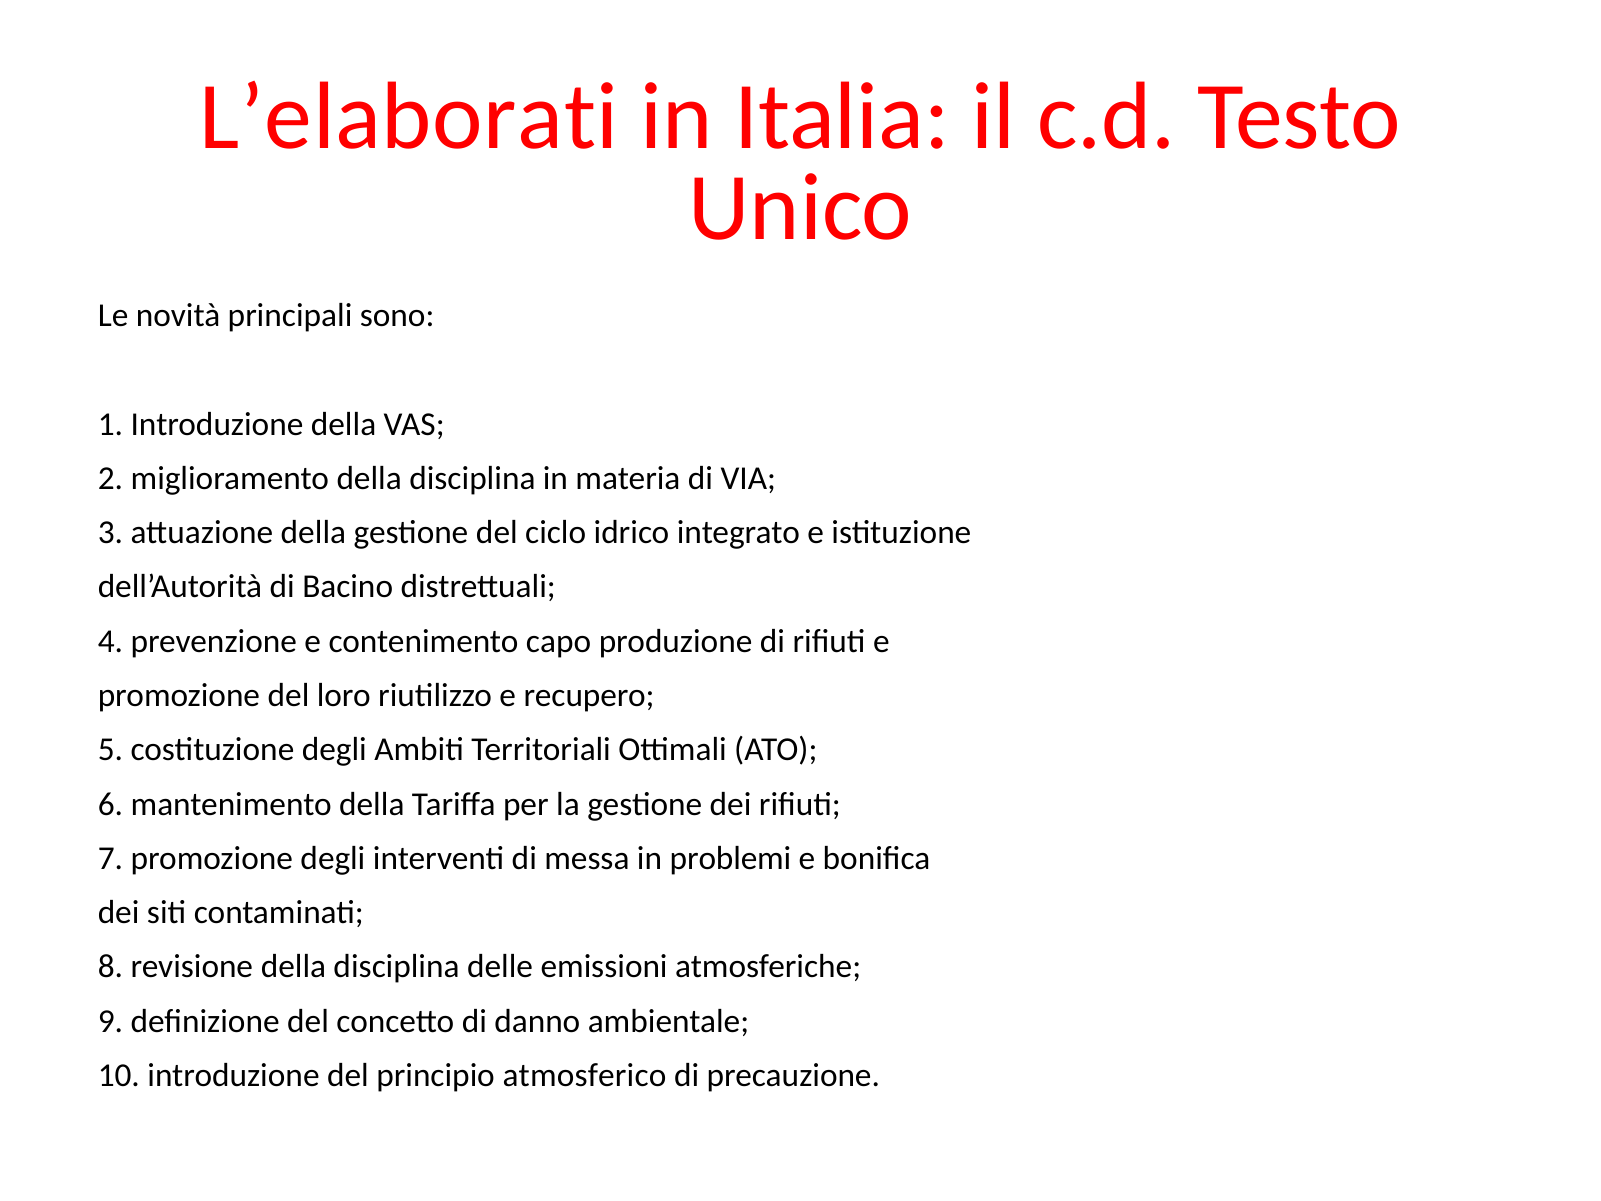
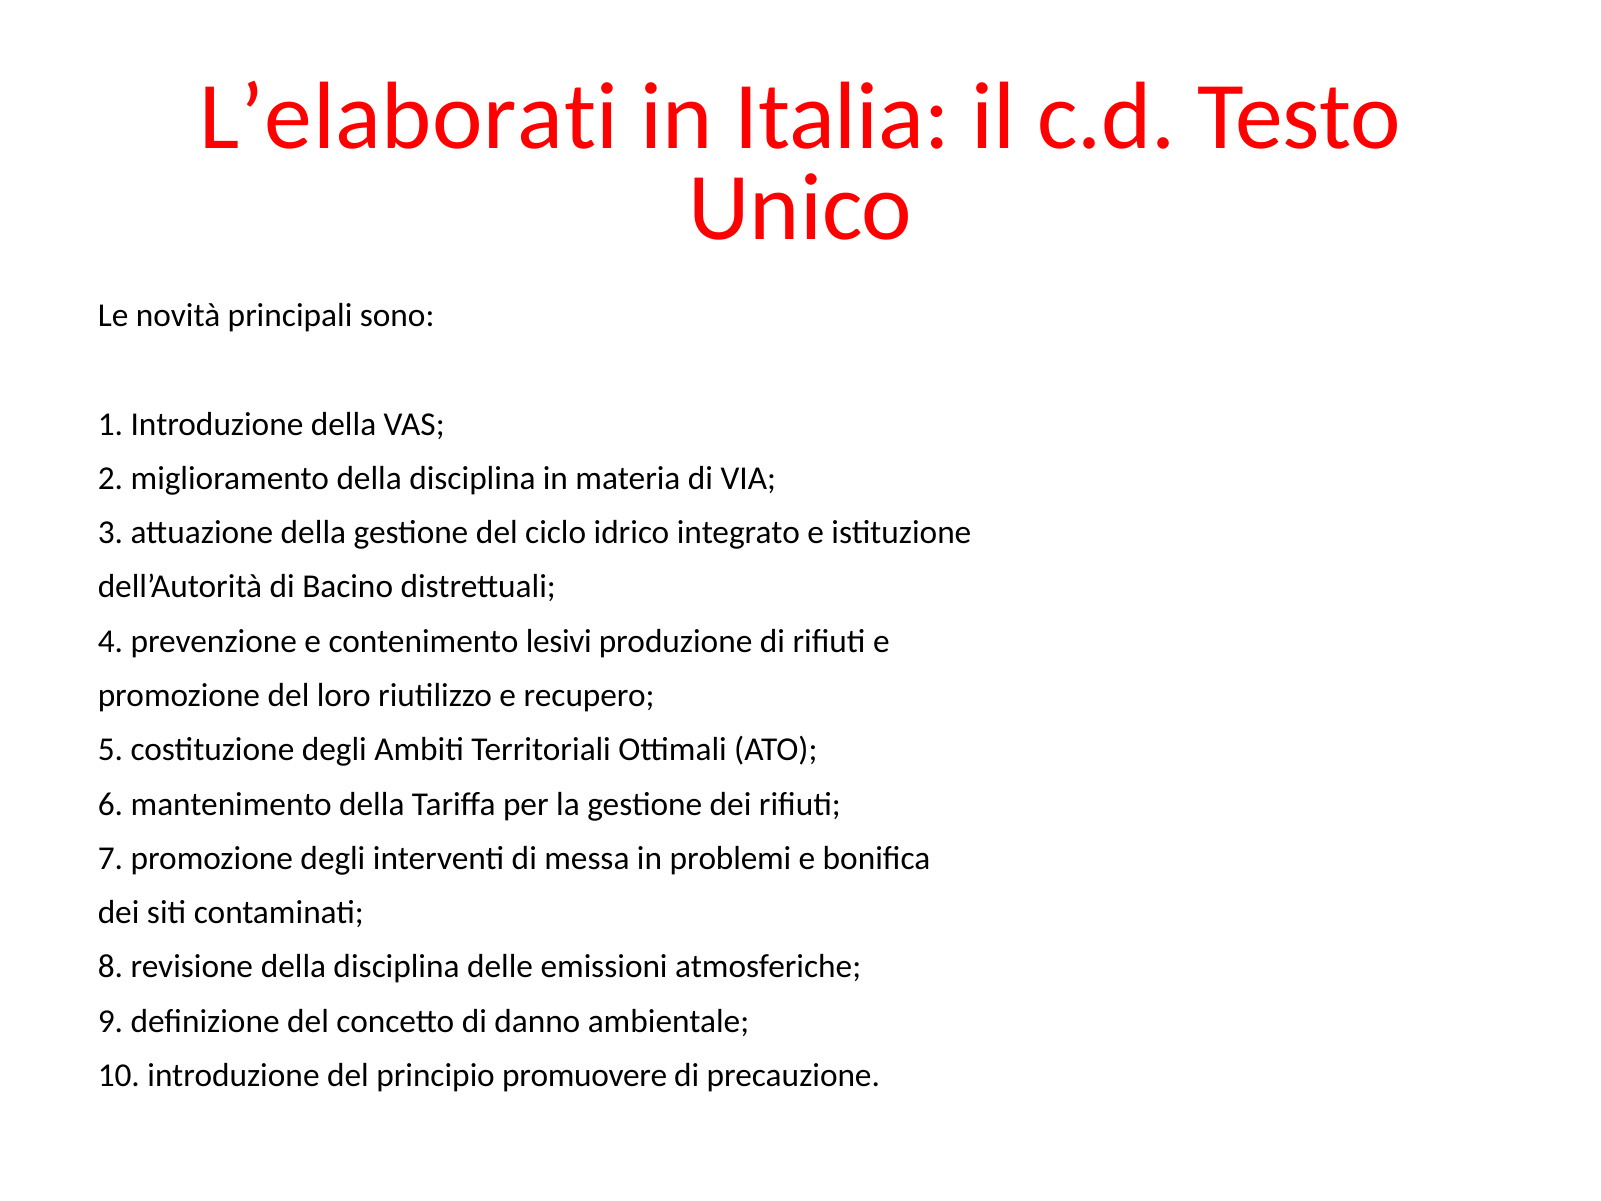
capo: capo -> lesivi (559, 641)
atmosferico: atmosferico -> promuovere (585, 1075)
